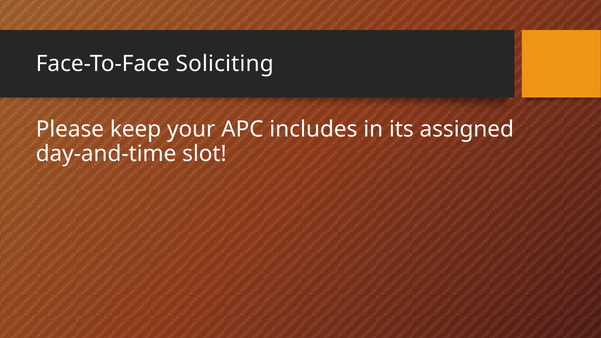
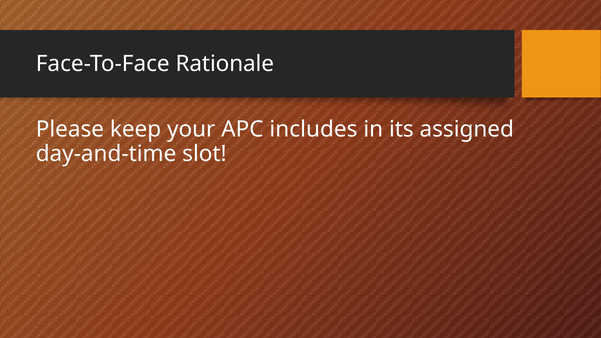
Soliciting: Soliciting -> Rationale (225, 64)
